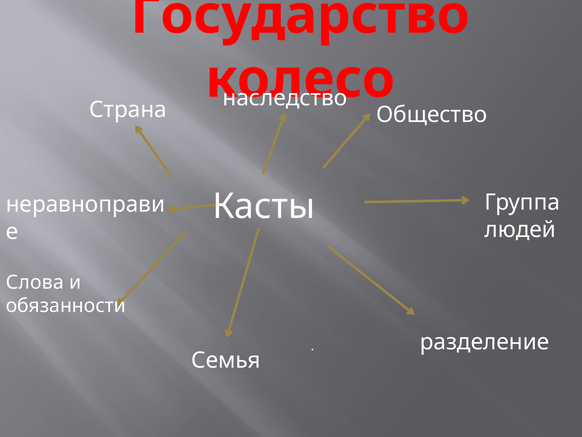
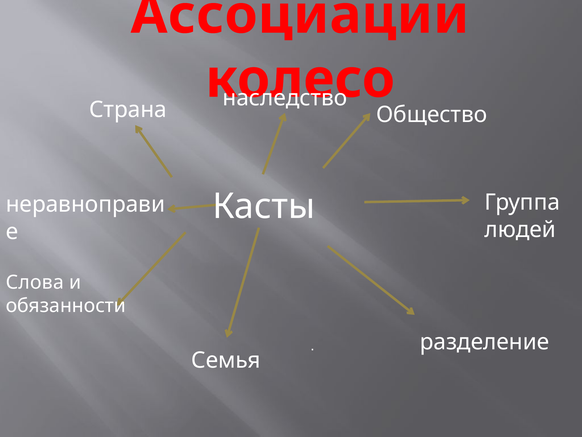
Государство: Государство -> Ассоциации (300, 15)
